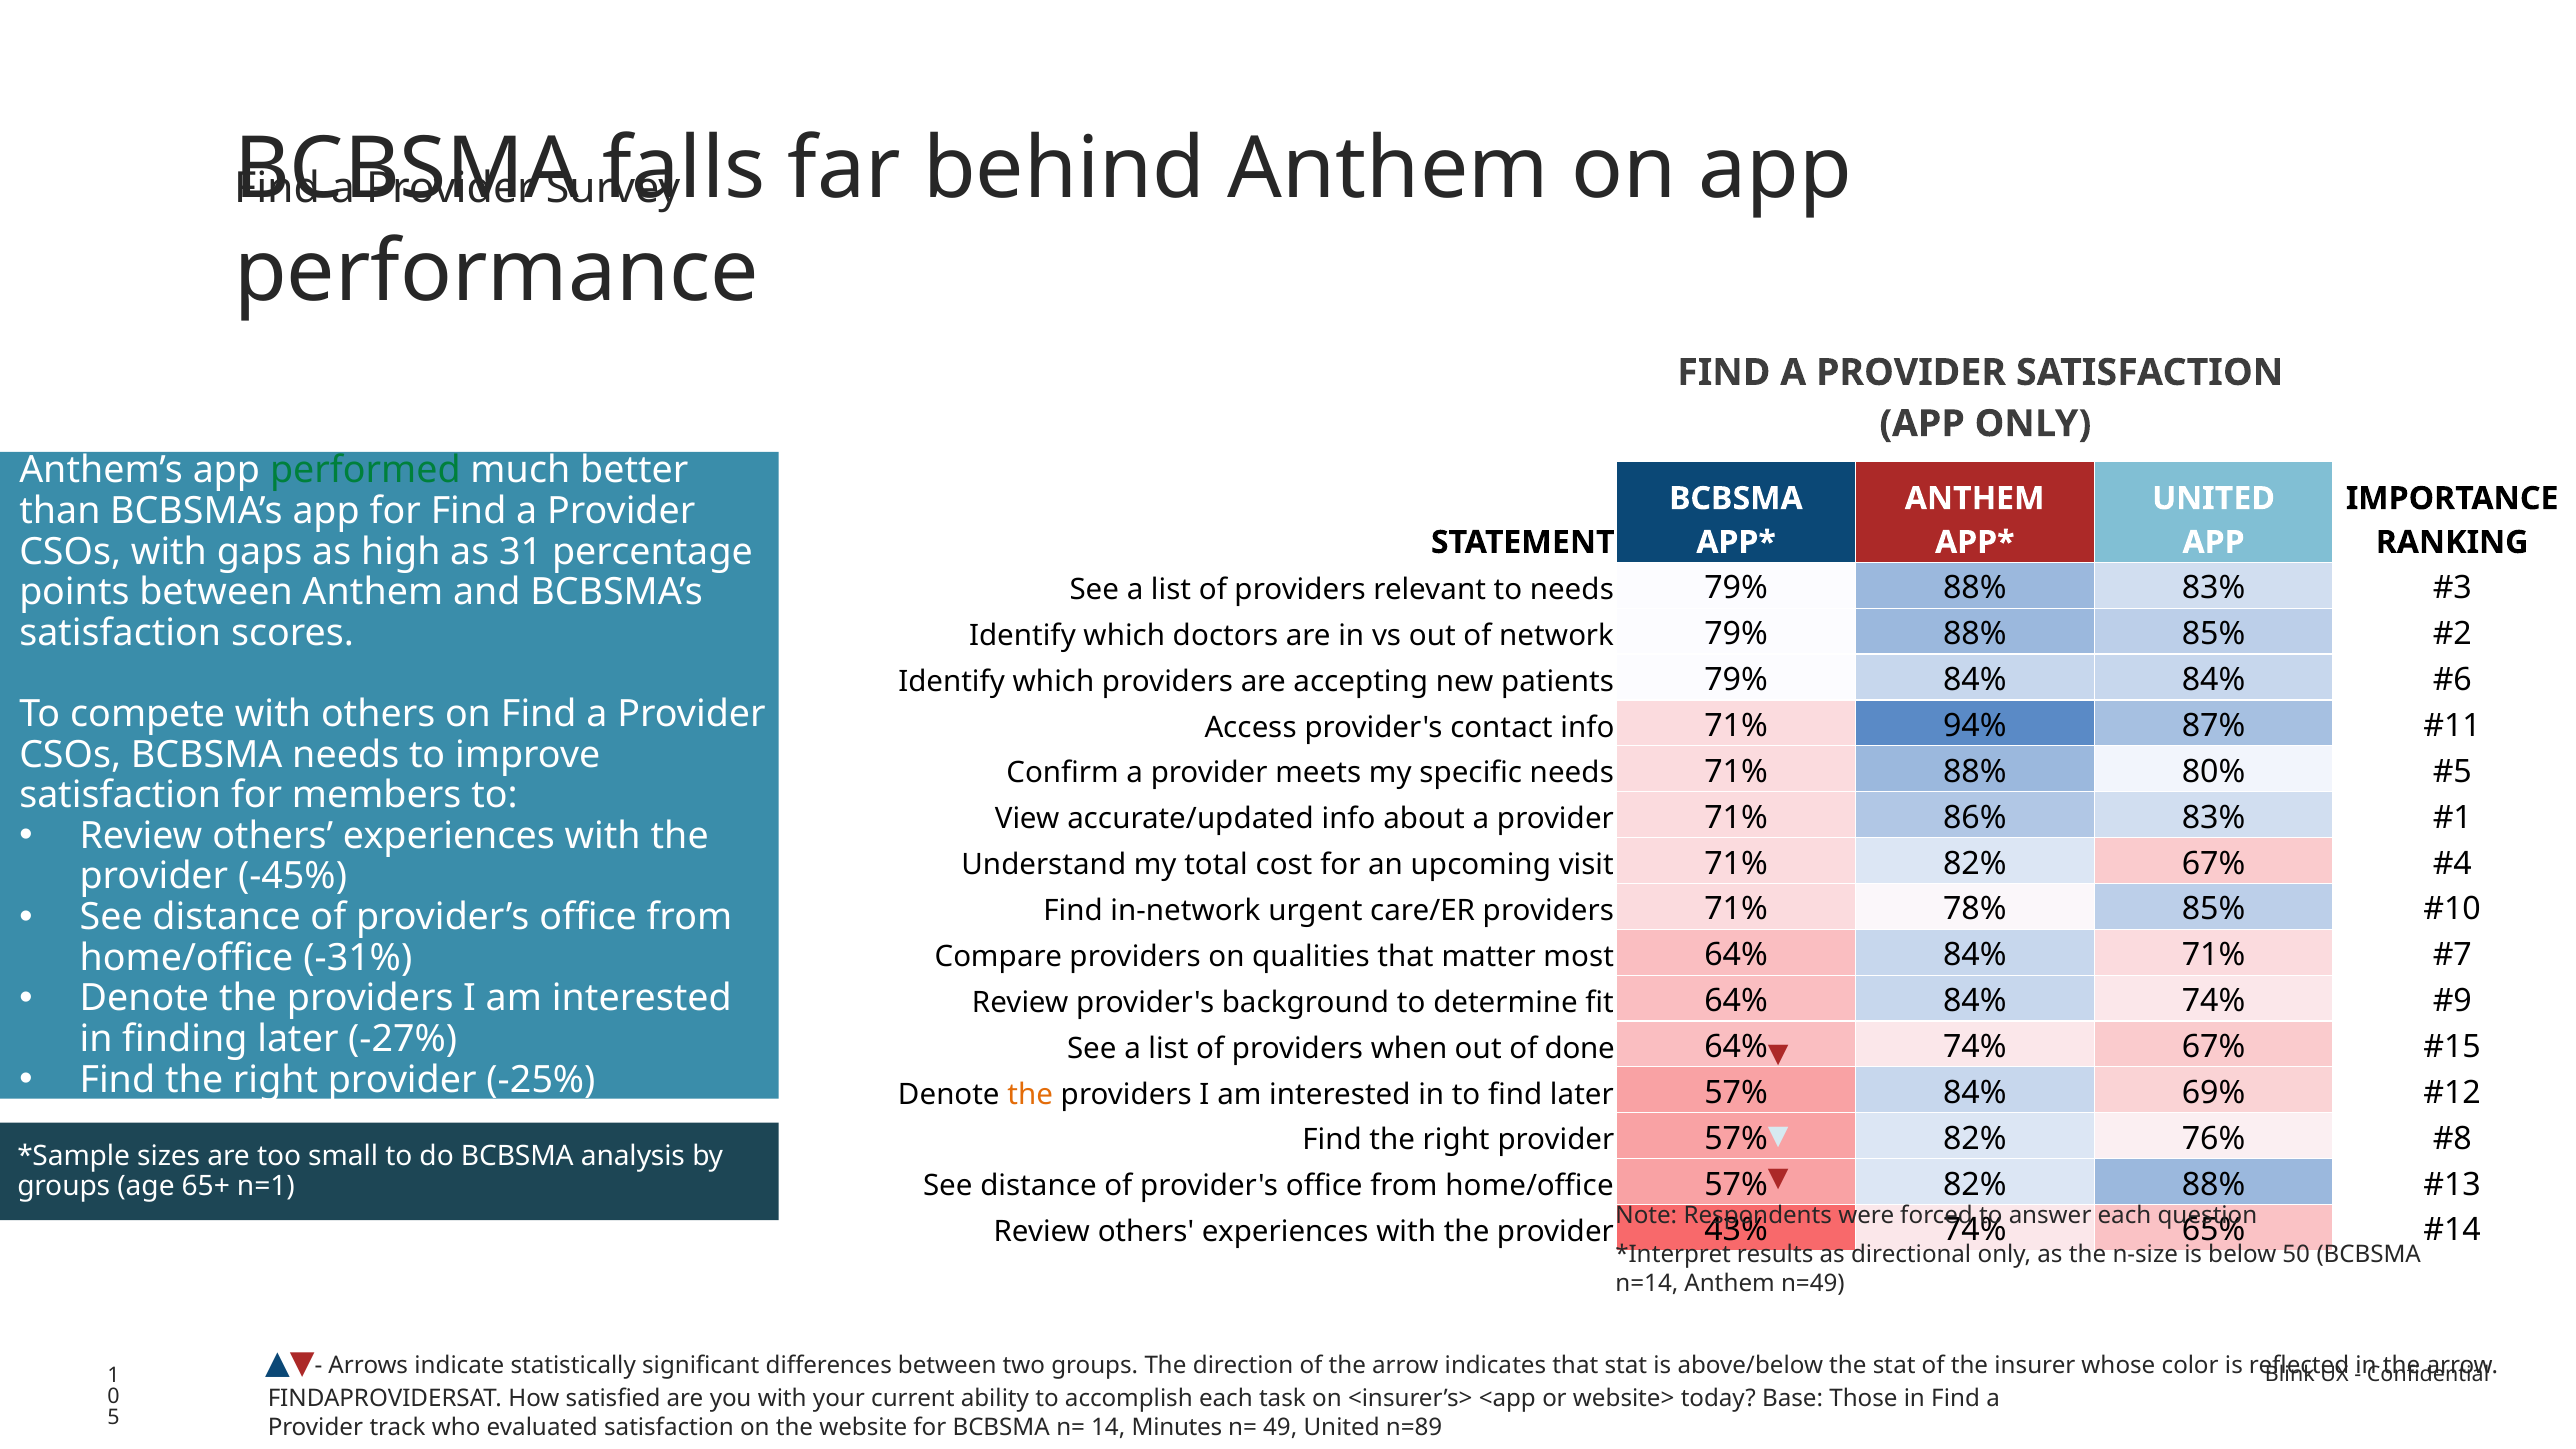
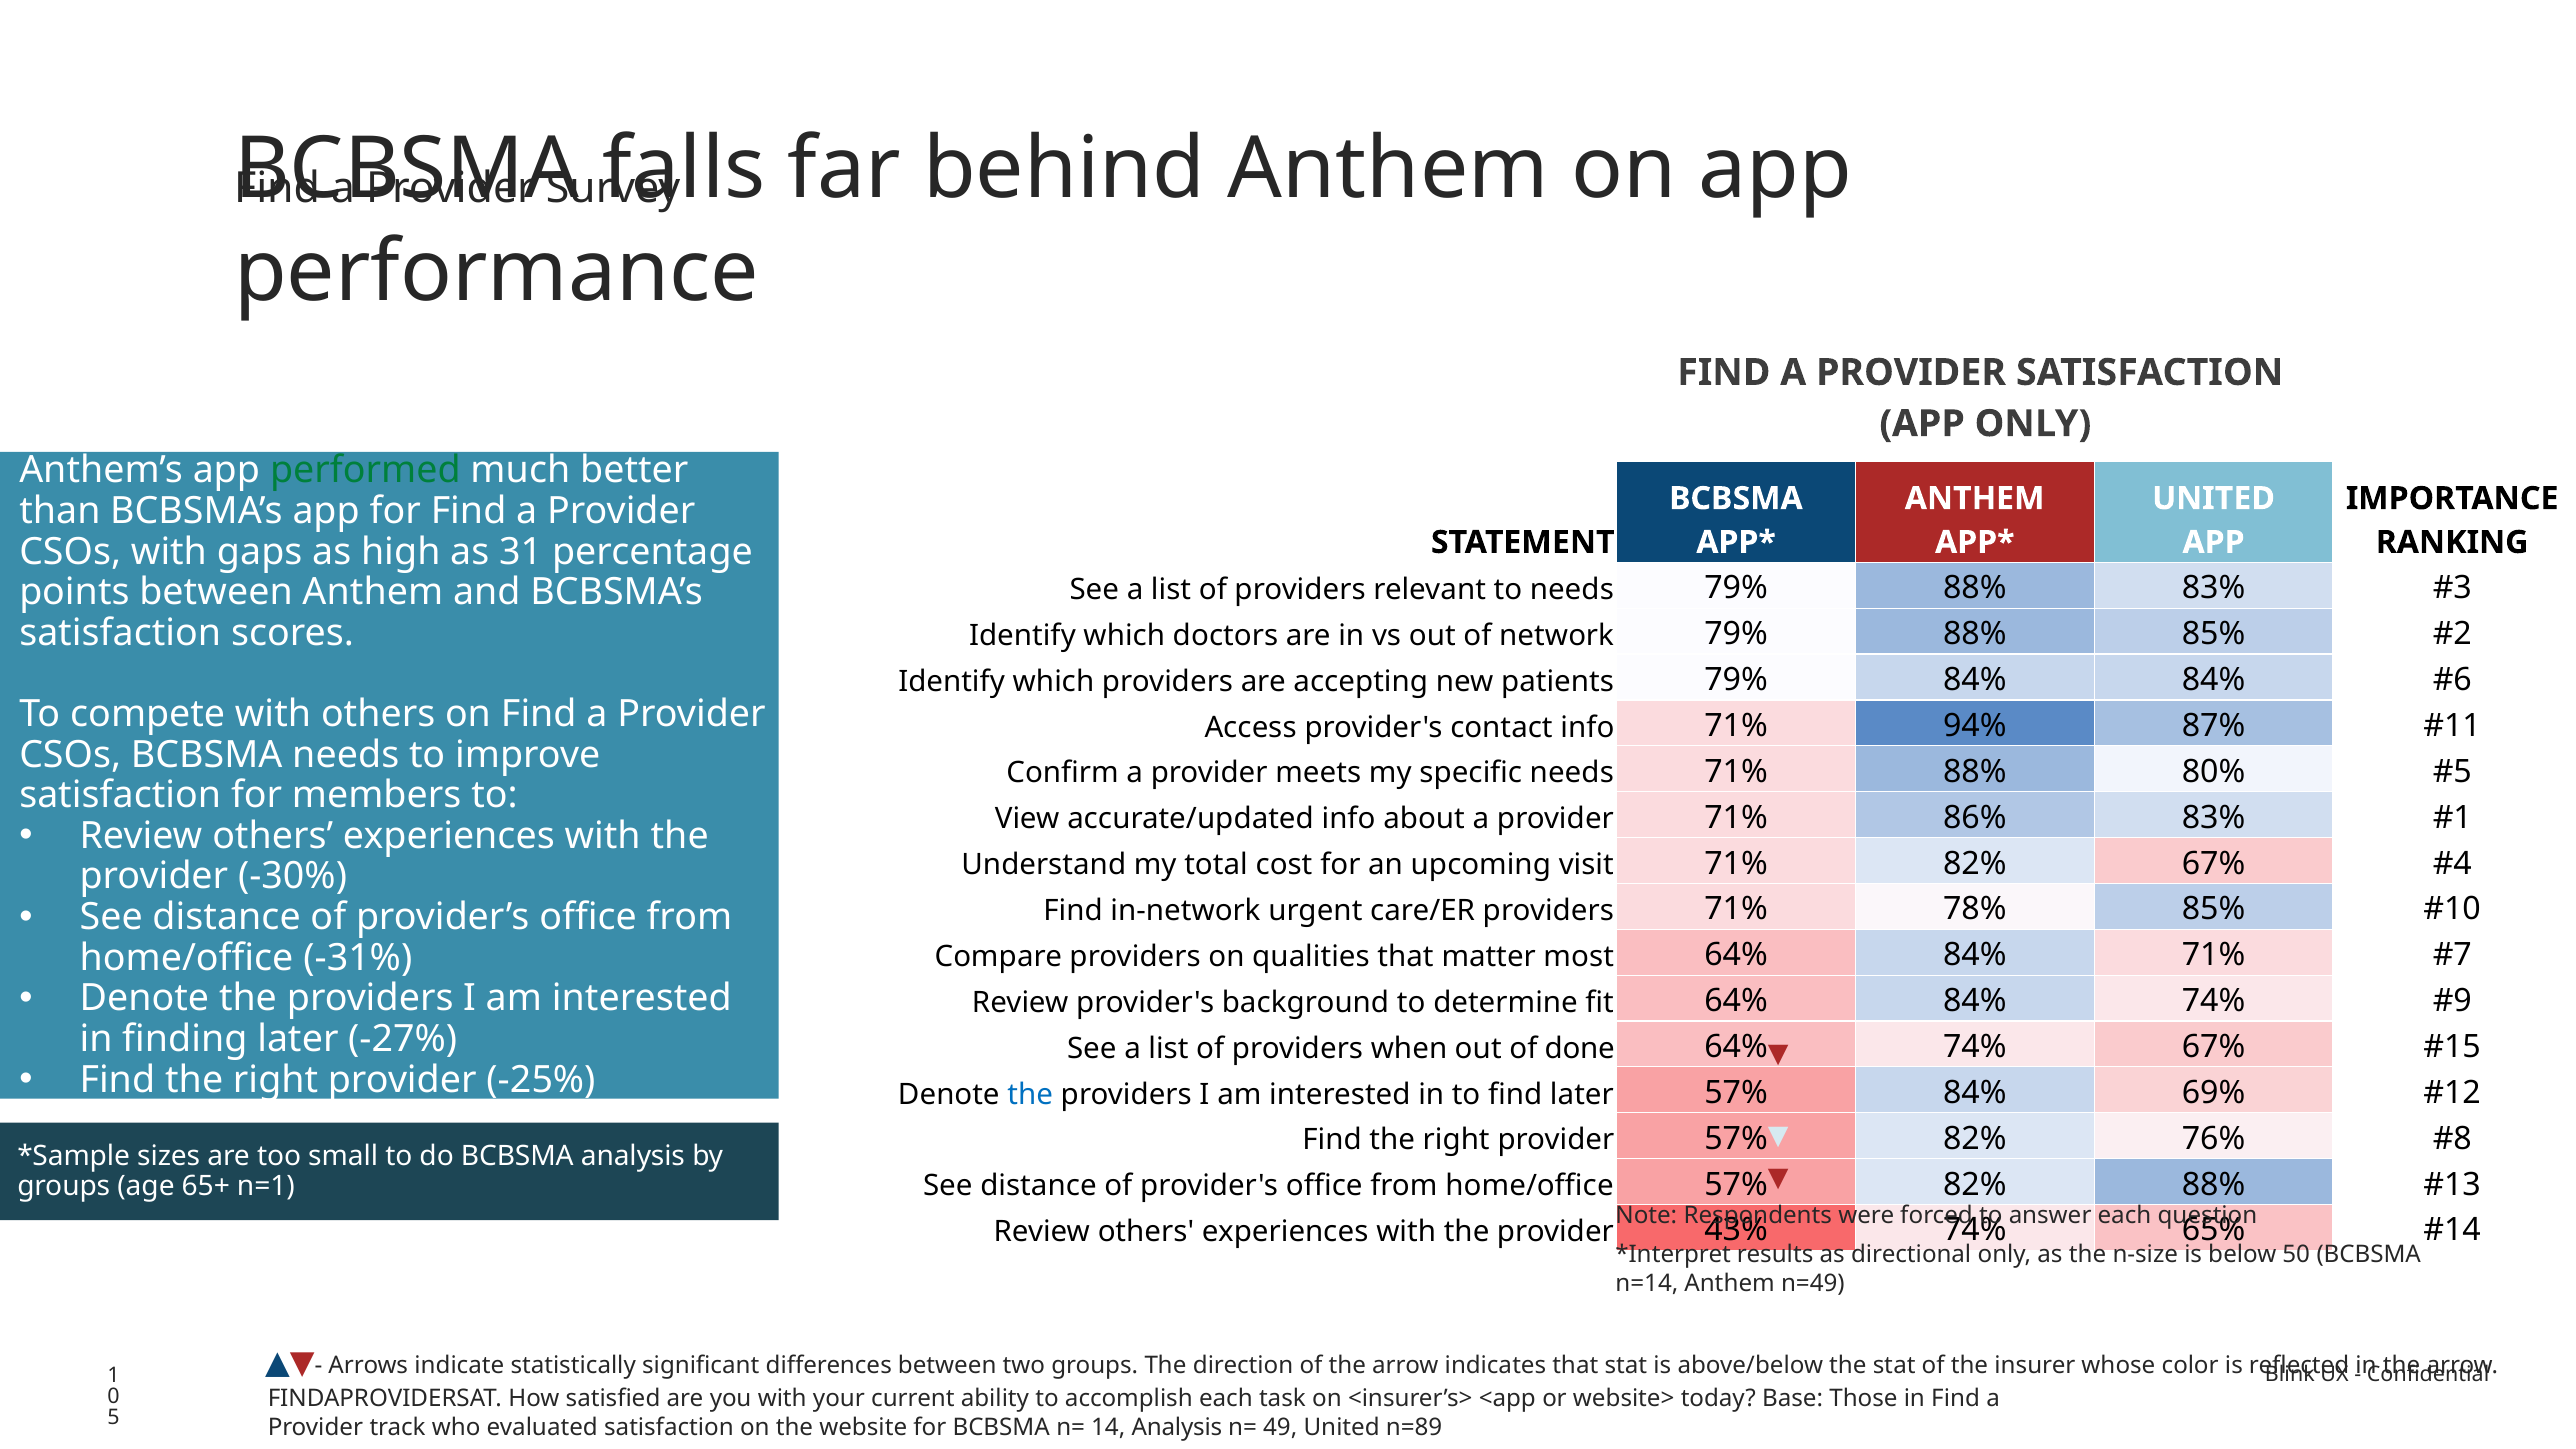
-45%: -45% -> -30% (293, 877)
the colour: orange -> blue (1030, 1094)
14 Minutes: Minutes -> Analysis (1177, 1428)
